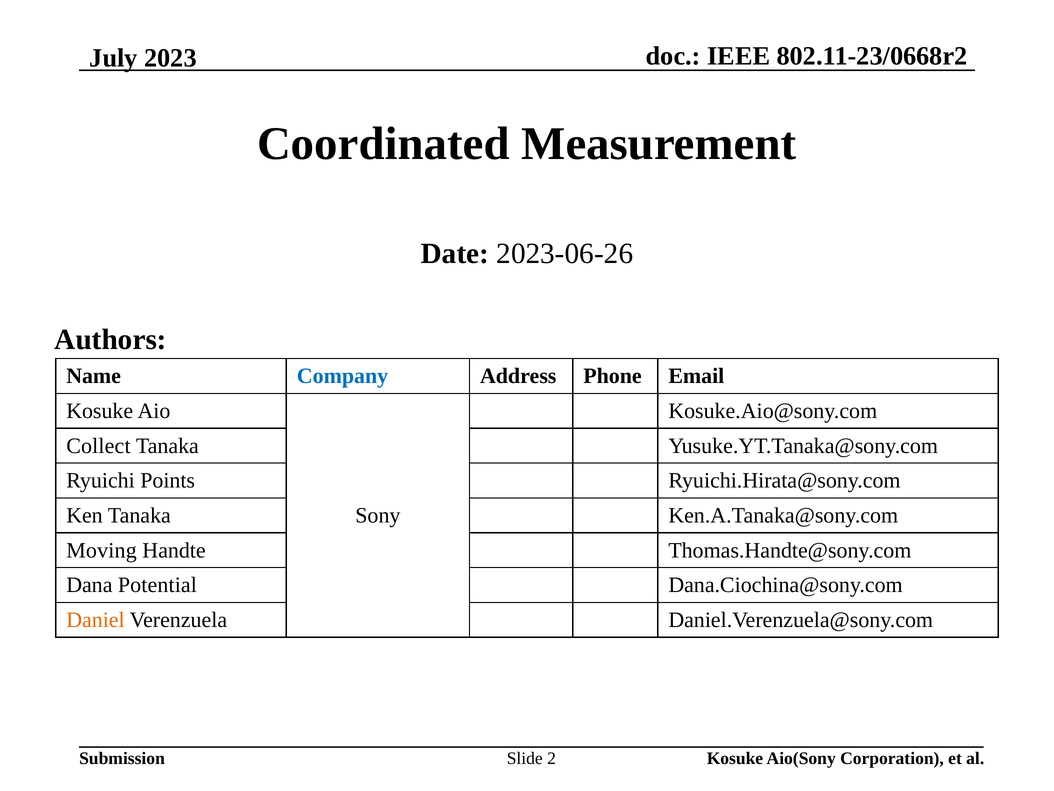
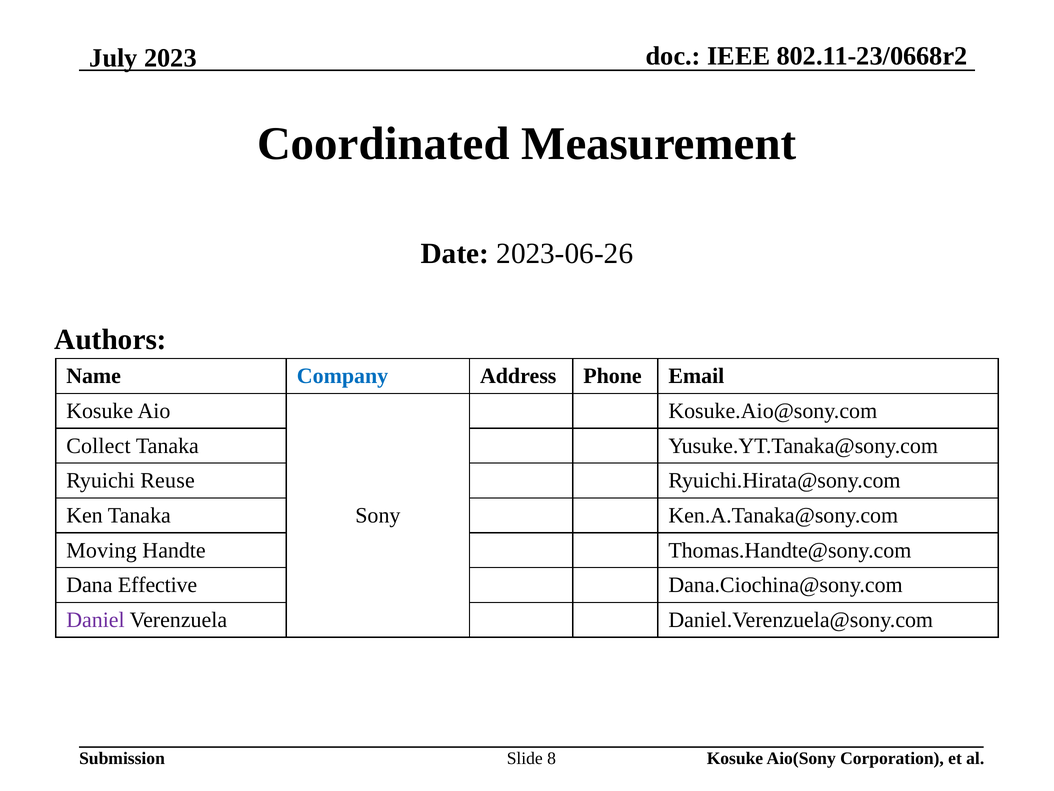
Points: Points -> Reuse (168, 480)
Potential: Potential -> Effective (158, 585)
Daniel colour: orange -> purple (95, 620)
2: 2 -> 8 (552, 758)
